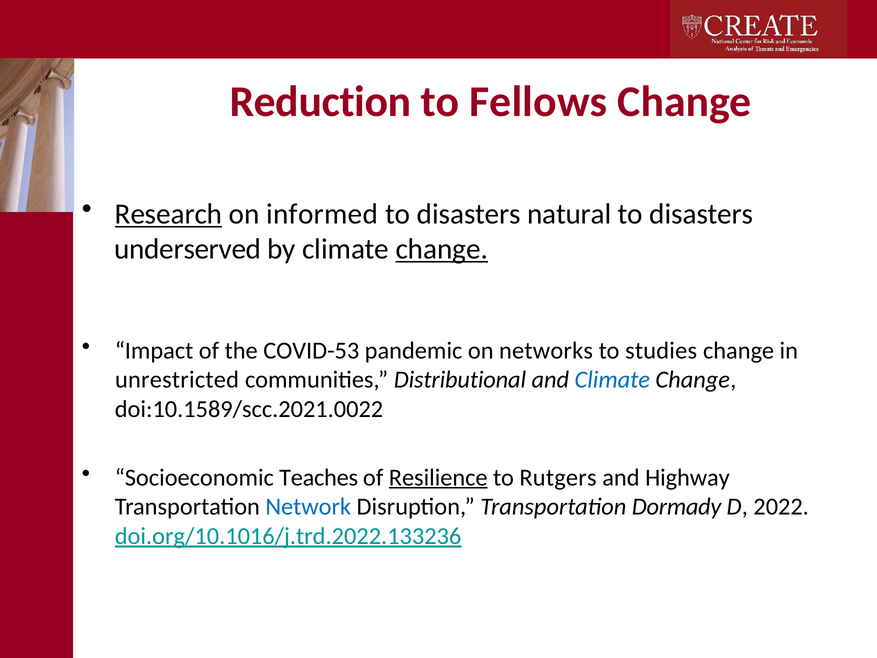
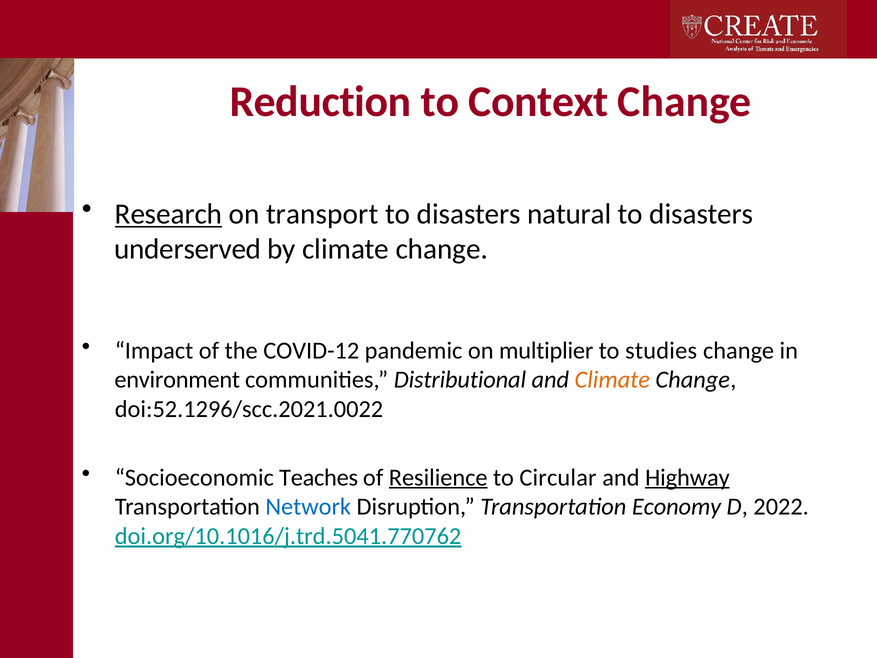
Fellows: Fellows -> Context (539, 102)
informed: informed -> transport (322, 214)
change underline: present -> none (442, 249)
COVID-53: COVID-53 -> COVID-12 (311, 351)
networks: networks -> multiplier (546, 351)
unrestricted: unrestricted -> environment (177, 380)
Climate colour: blue -> orange (612, 380)
doi:10.1589/scc.2021.0022: doi:10.1589/scc.2021.0022 -> doi:52.1296/scc.2021.0022 (249, 409)
Rutgers: Rutgers -> Circular (558, 477)
Highway underline: none -> present (687, 477)
Dormady: Dormady -> Economy (677, 507)
doi.org/10.1016/j.trd.2022.133236: doi.org/10.1016/j.trd.2022.133236 -> doi.org/10.1016/j.trd.5041.770762 (288, 536)
